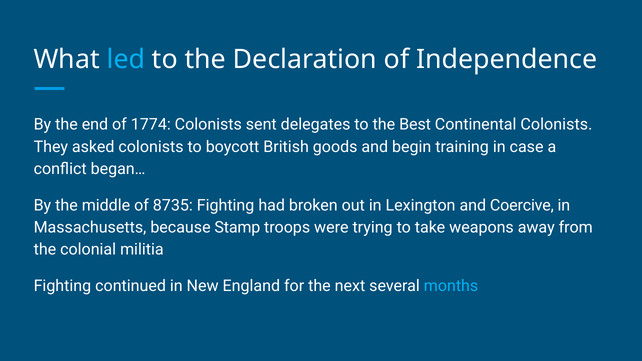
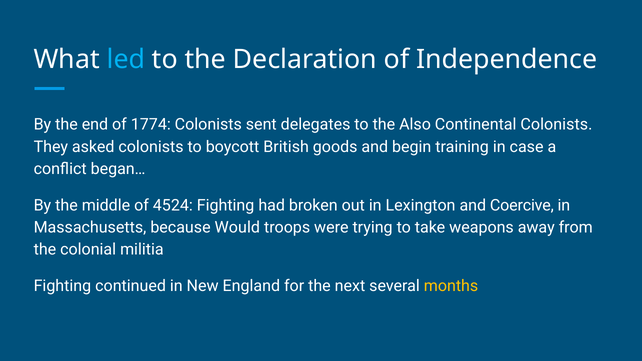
Best: Best -> Also (415, 125)
8735: 8735 -> 4524 (173, 205)
Stamp: Stamp -> Would (237, 227)
months colour: light blue -> yellow (451, 286)
